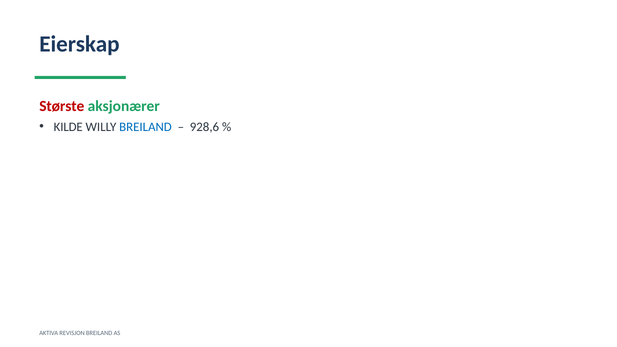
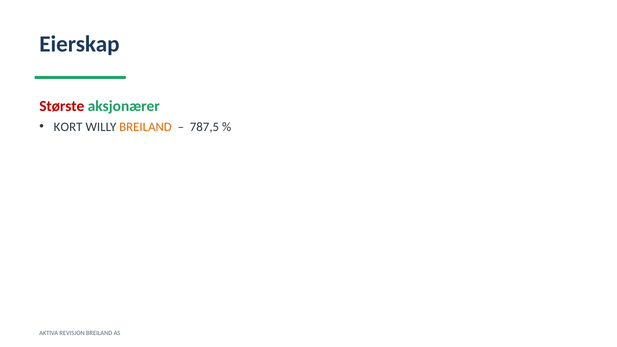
KILDE: KILDE -> KORT (68, 127)
BREILAND colour: blue -> orange (146, 127)
928,6: 928,6 -> 787,5 (204, 127)
